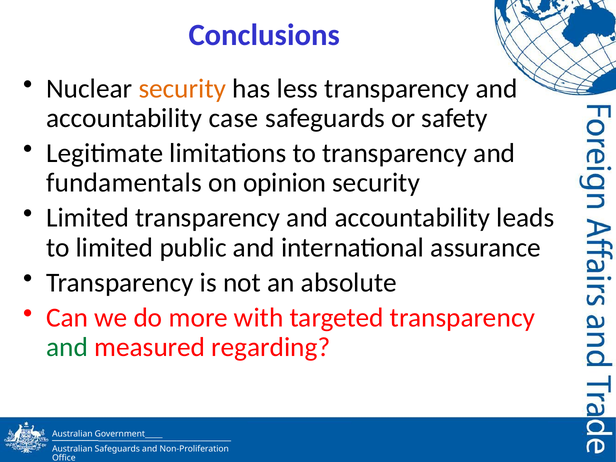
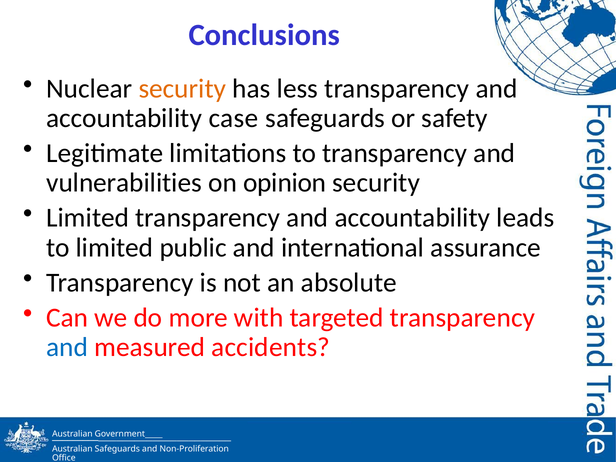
fundamentals: fundamentals -> vulnerabilities (124, 183)
and colour: green -> blue (67, 347)
regarding: regarding -> accidents (271, 347)
